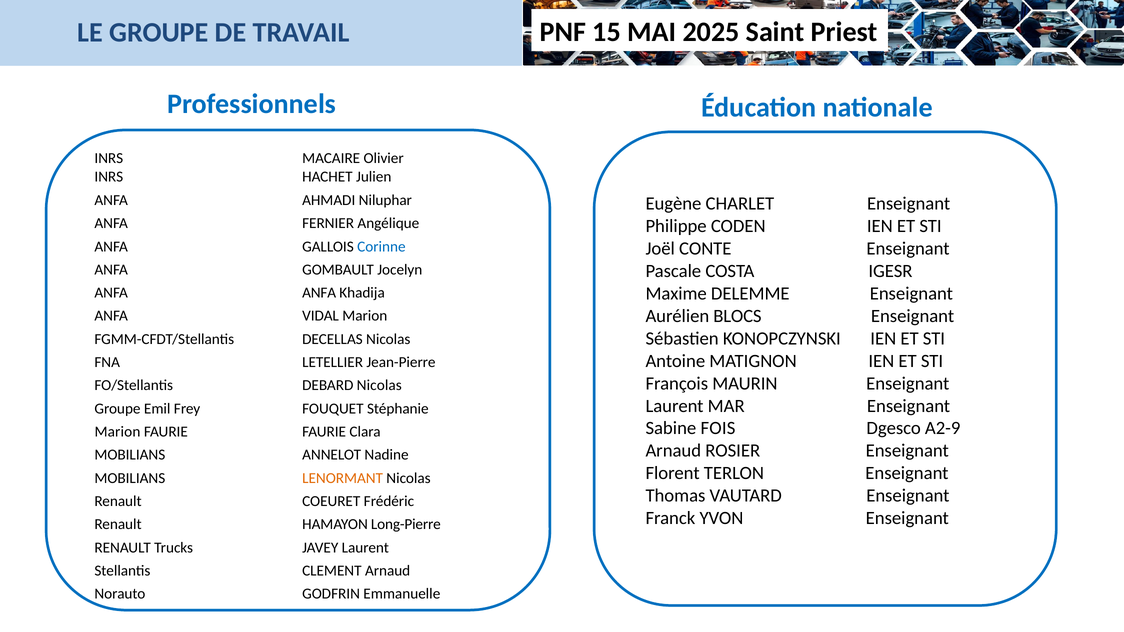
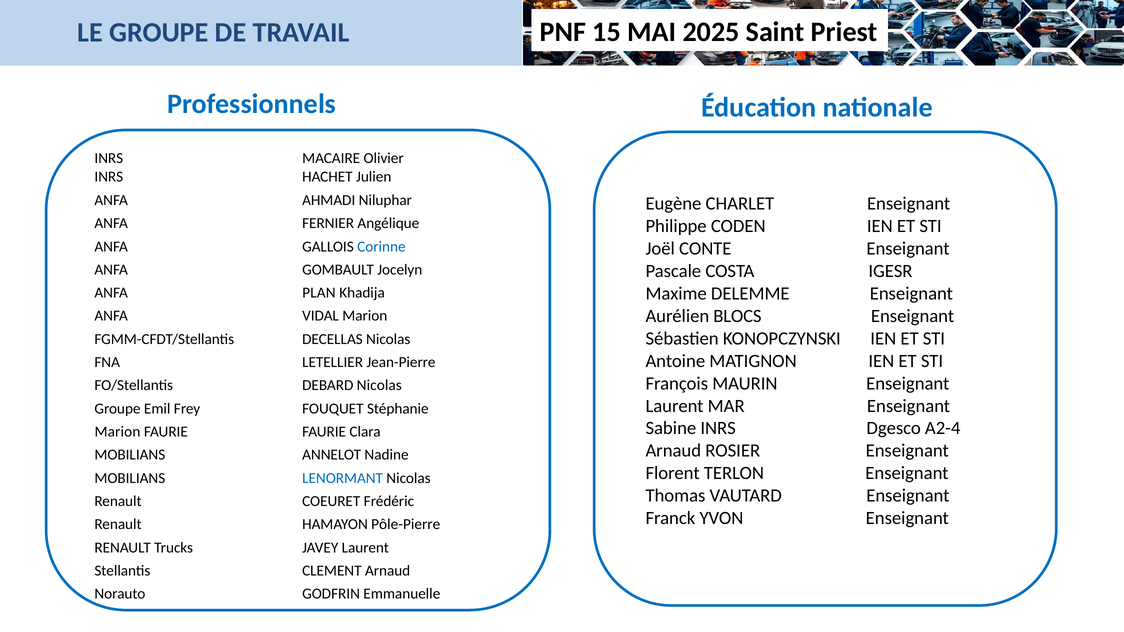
ANFA ANFA: ANFA -> PLAN (319, 293)
Sabine FOIS: FOIS -> INRS (718, 428)
A2-9: A2-9 -> A2-4 (943, 428)
LENORMANT colour: orange -> blue (343, 478)
Long-Pierre: Long-Pierre -> Pôle-Pierre (406, 525)
